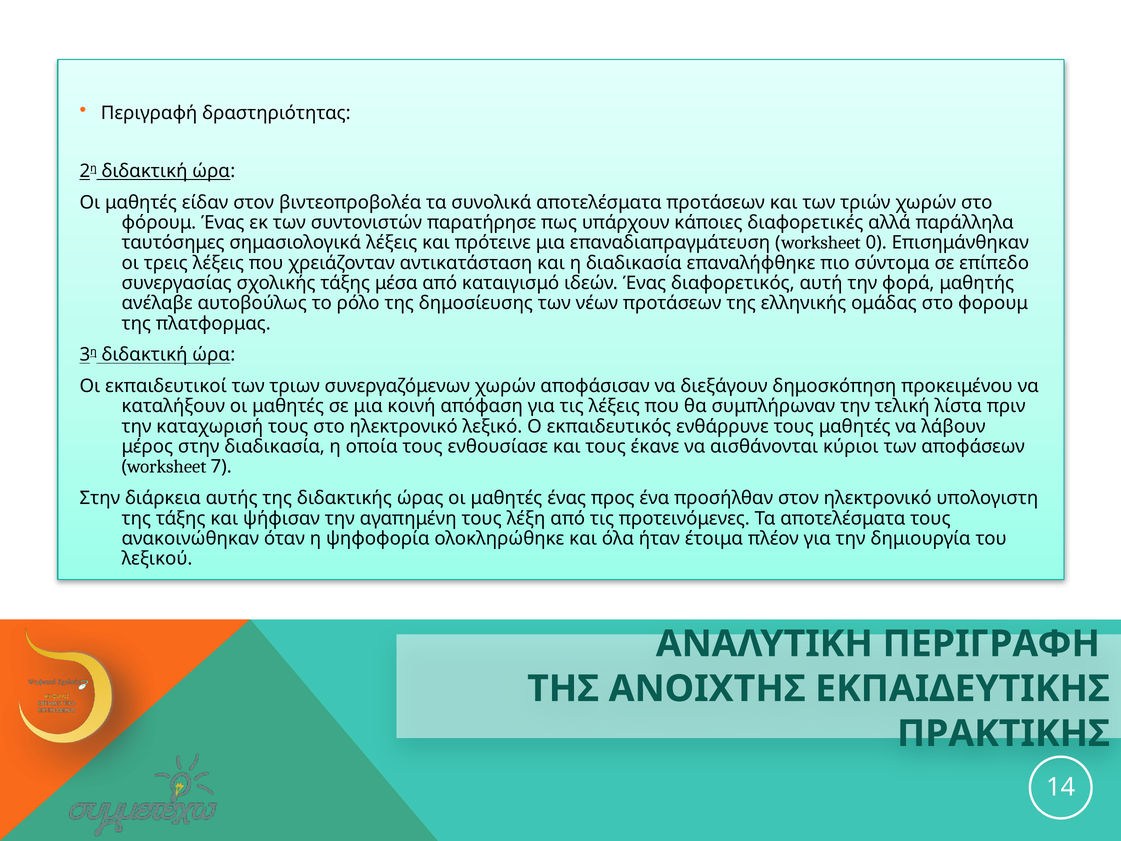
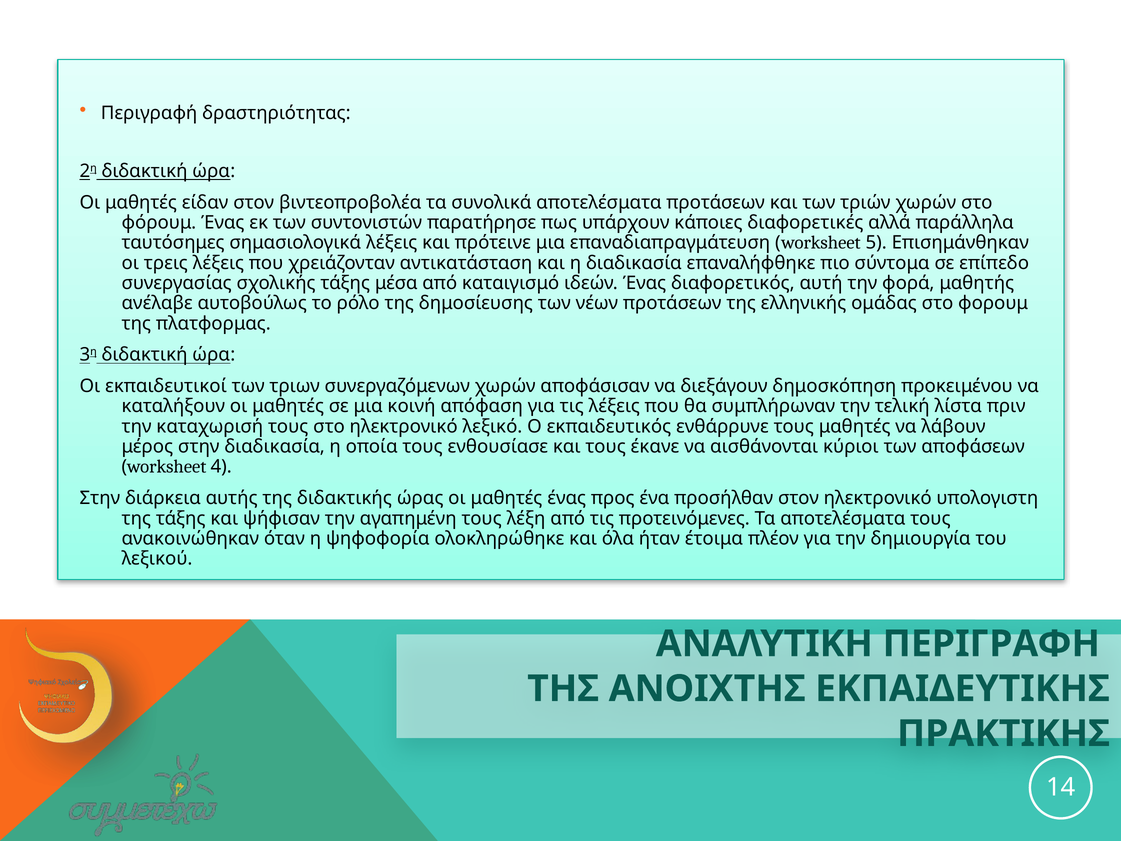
0: 0 -> 5 (876, 243)
7: 7 -> 4 (221, 467)
